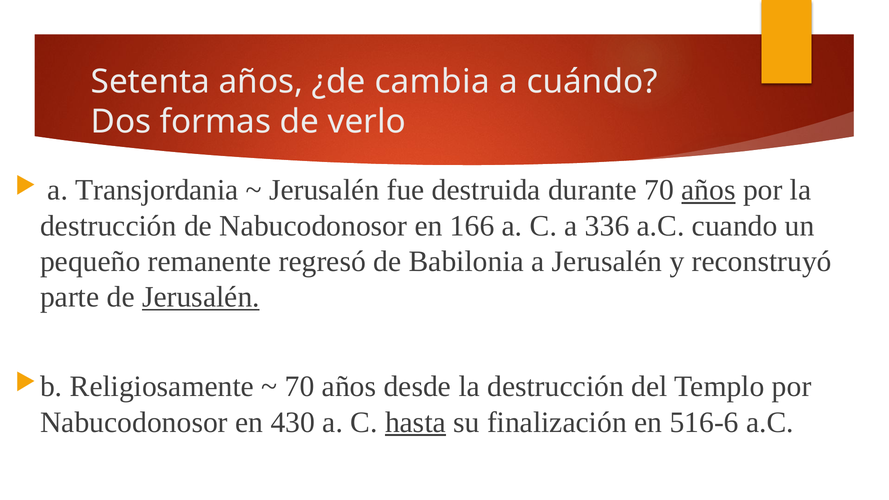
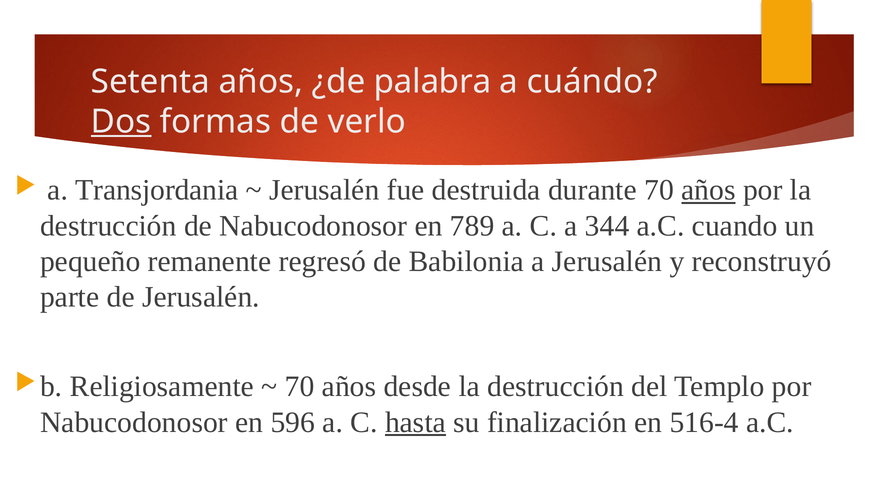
cambia: cambia -> palabra (433, 82)
Dos underline: none -> present (121, 122)
166: 166 -> 789 (472, 226)
336: 336 -> 344 (607, 226)
Jerusalén underline: present -> none (201, 297)
430: 430 -> 596 (293, 422)
516-6: 516-6 -> 516-4 (704, 422)
